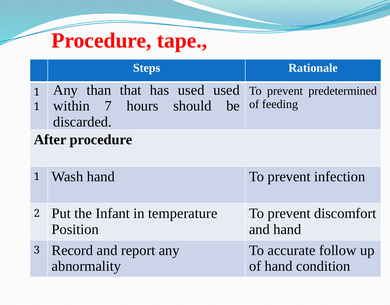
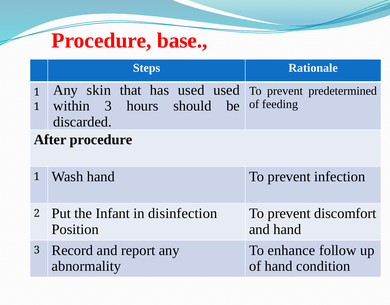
tape: tape -> base (182, 40)
than: than -> skin (99, 90)
within 7: 7 -> 3 (108, 106)
temperature: temperature -> disinfection (183, 214)
accurate: accurate -> enhance (291, 250)
